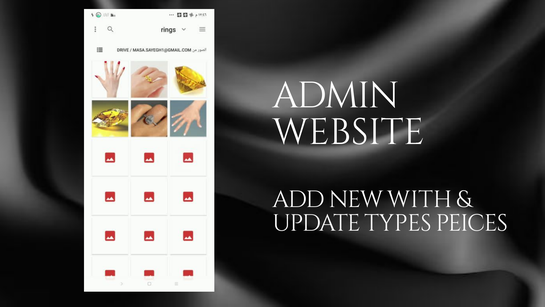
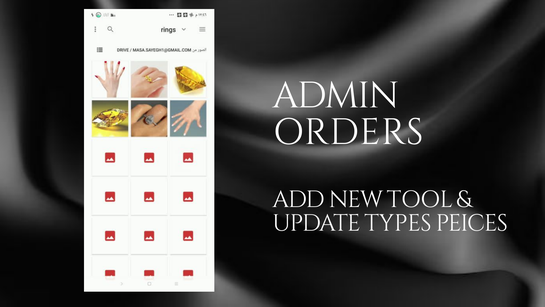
WEBSITE: WEBSITE -> ORDERS (348, 132)
WITH: WITH -> TOOL (420, 199)
